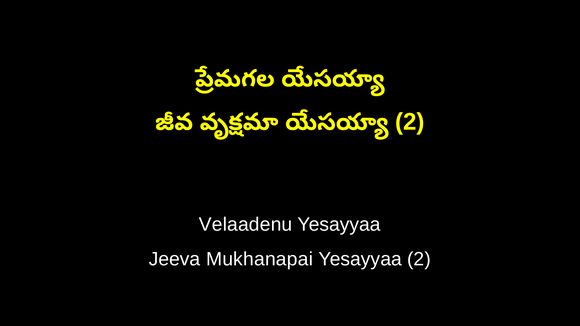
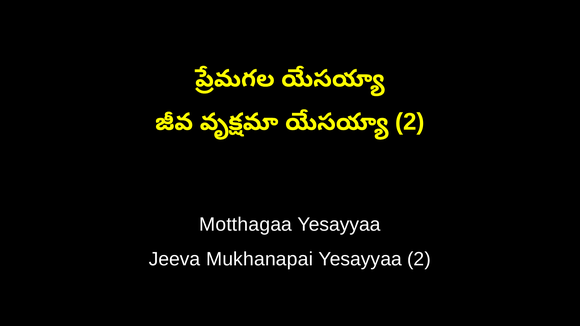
Velaadenu: Velaadenu -> Motthagaa (246, 225)
